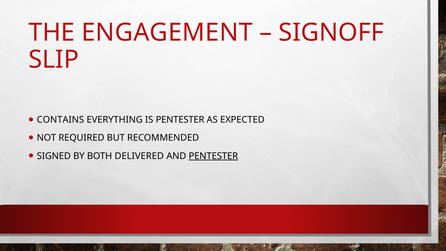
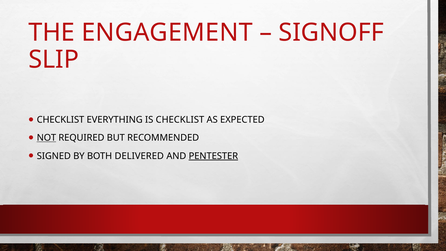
CONTAINS: CONTAINS -> CHECKLIST (61, 120)
IS PENTESTER: PENTESTER -> CHECKLIST (180, 120)
NOT underline: none -> present (46, 138)
